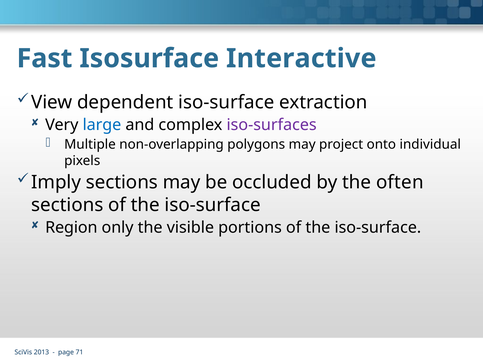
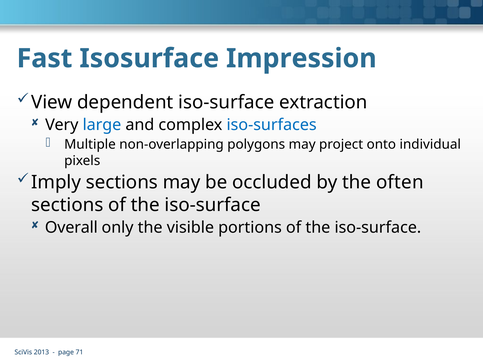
Interactive: Interactive -> Impression (301, 58)
iso-surfaces colour: purple -> blue (272, 125)
Region: Region -> Overall (71, 228)
